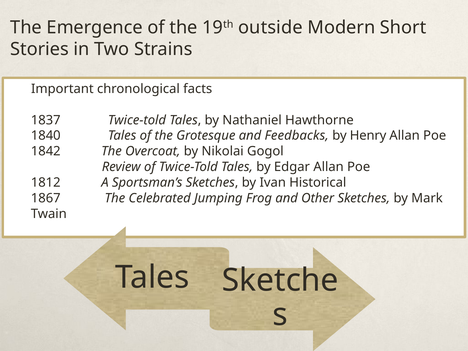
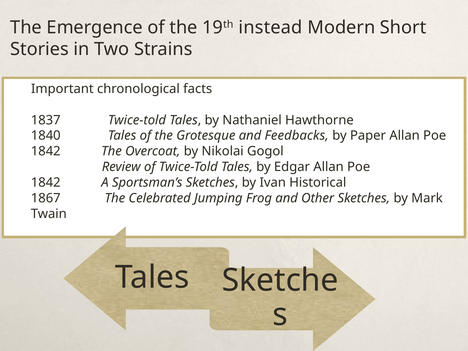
outside: outside -> instead (270, 27)
Henry: Henry -> Paper (368, 136)
1812: 1812 -> 1842 (46, 183)
